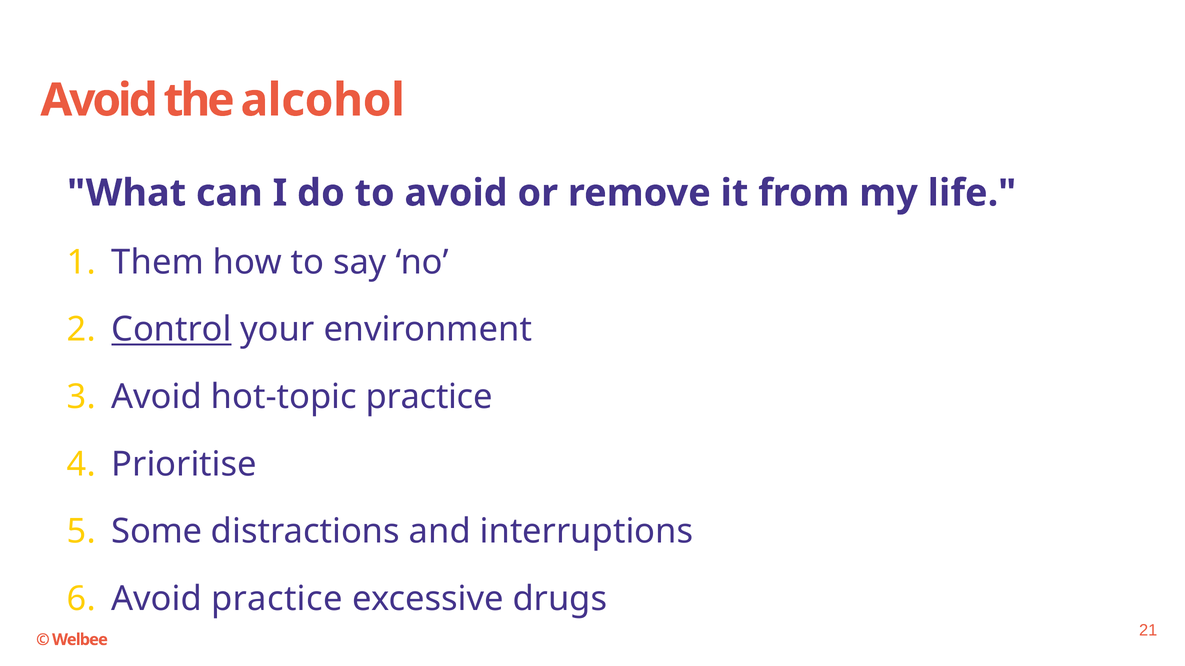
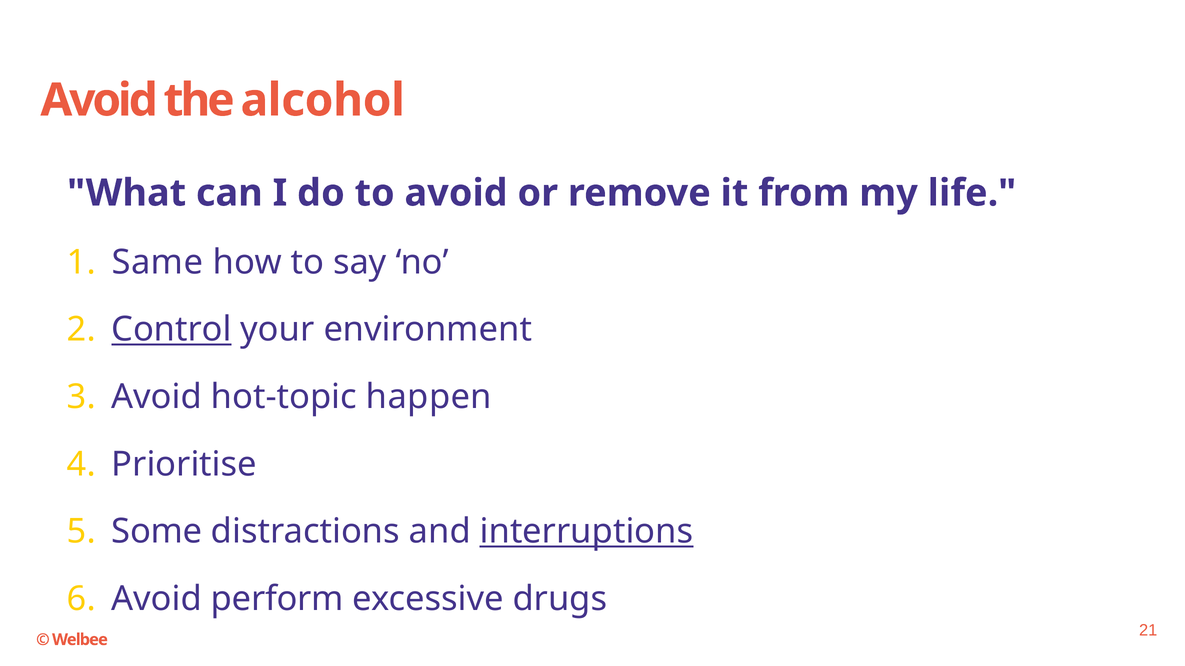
Them: Them -> Same (158, 262)
hot-topic practice: practice -> happen (429, 397)
interruptions underline: none -> present (587, 532)
Avoid practice: practice -> perform (277, 599)
